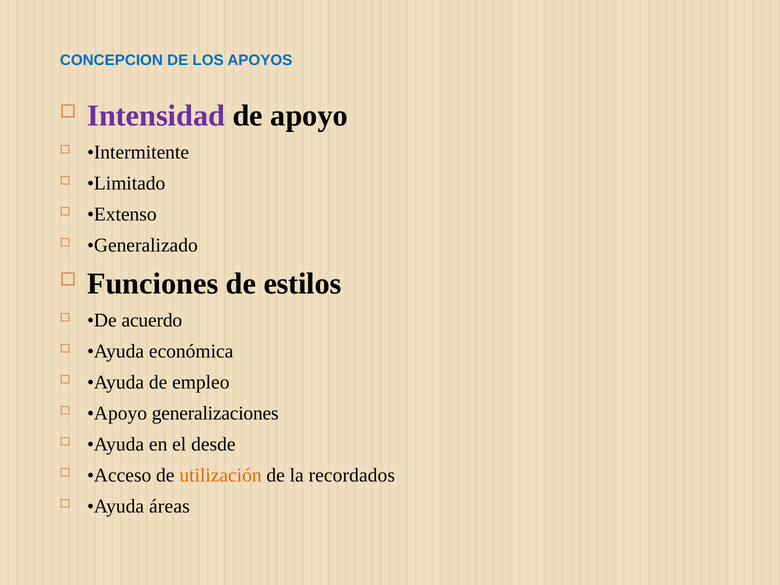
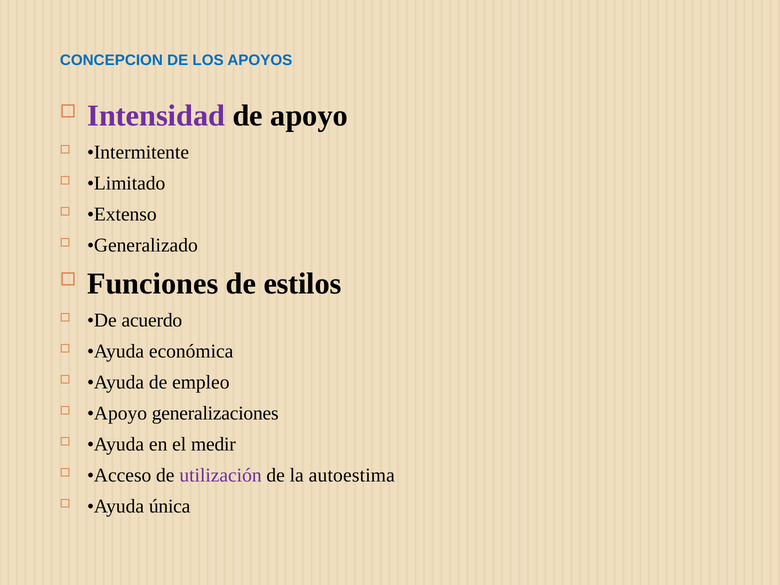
desde: desde -> medir (213, 444)
utilización colour: orange -> purple (221, 475)
recordados: recordados -> autoestima (352, 475)
áreas: áreas -> única (170, 506)
